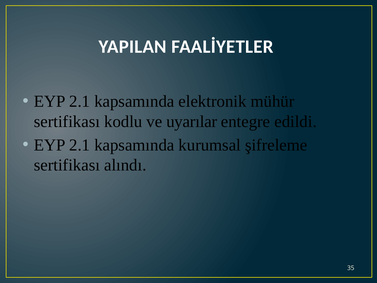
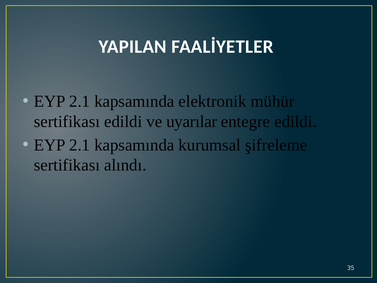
sertifikası kodlu: kodlu -> edildi (123, 121)
